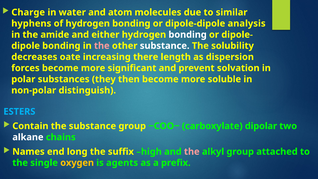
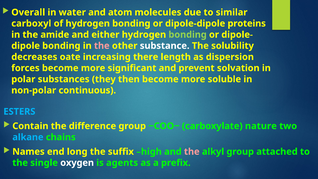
Charge: Charge -> Overall (28, 12)
hyphens: hyphens -> carboxyl (31, 23)
analysis: analysis -> proteins (247, 23)
bonding colour: white -> light green (188, 35)
distinguish: distinguish -> continuous (87, 90)
the substance: substance -> difference (92, 126)
dipolar: dipolar -> nature (261, 126)
alkane colour: white -> light blue (28, 137)
oxygen colour: yellow -> white (77, 163)
